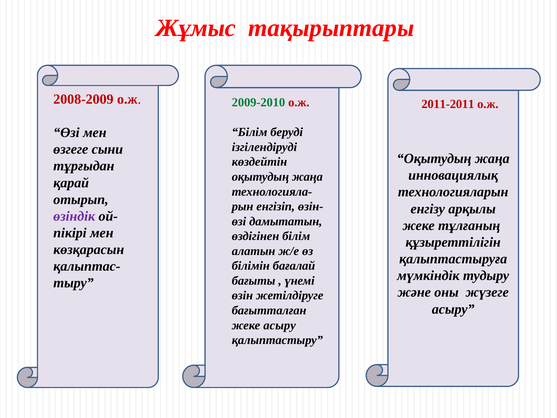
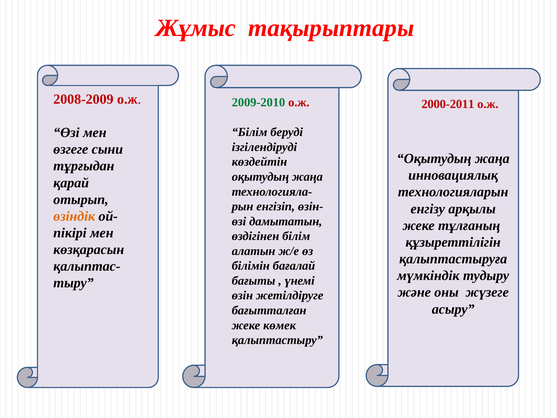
2011-2011: 2011-2011 -> 2000-2011 (448, 104)
өзіндік colour: purple -> orange (74, 216)
жеке асыру: асыру -> көмек (280, 325)
